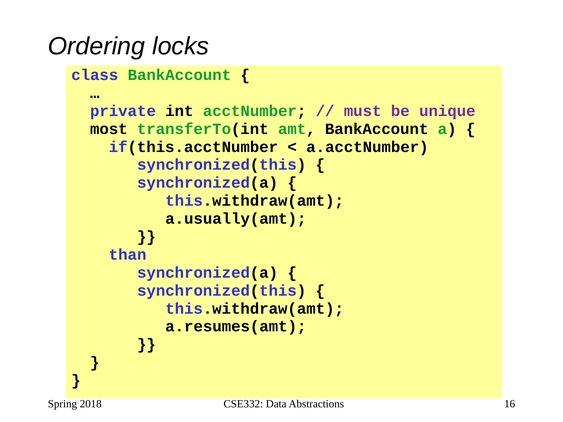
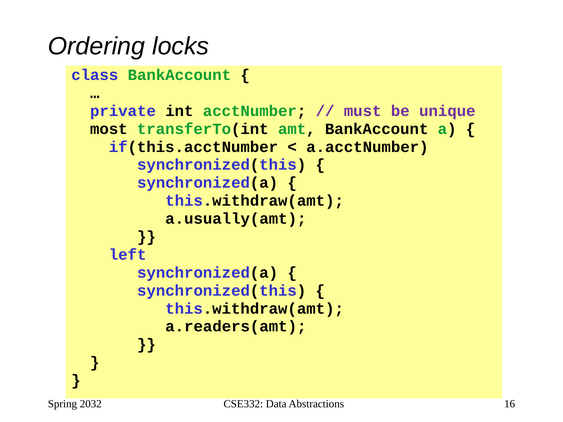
than: than -> left (128, 255)
a.resumes(amt: a.resumes(amt -> a.readers(amt (236, 327)
2018: 2018 -> 2032 (91, 404)
